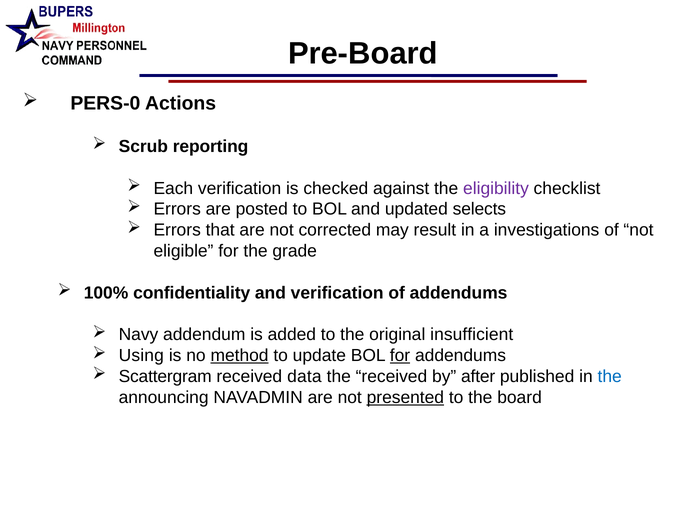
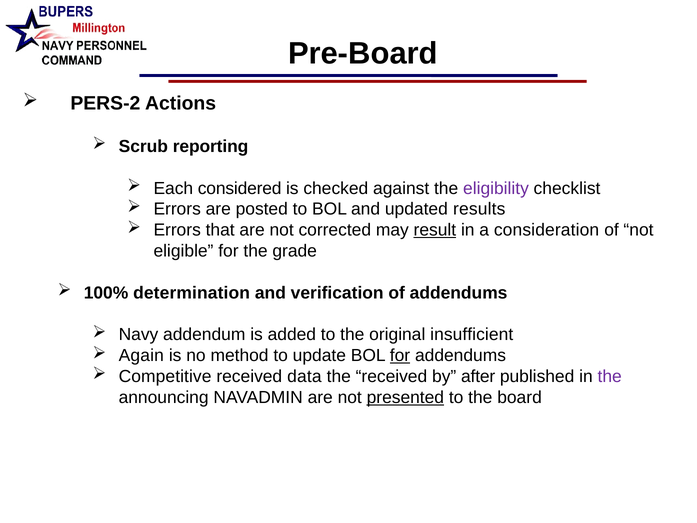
PERS-0: PERS-0 -> PERS-2 (105, 104)
Each verification: verification -> considered (240, 188)
selects: selects -> results (479, 209)
result underline: none -> present (435, 230)
investigations: investigations -> consideration (547, 230)
confidentiality: confidentiality -> determination (192, 293)
Using: Using -> Again (141, 355)
method underline: present -> none (240, 355)
Scattergram: Scattergram -> Competitive (165, 376)
the colour: blue -> purple (610, 376)
